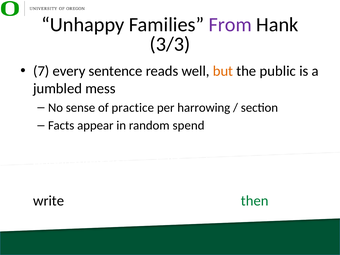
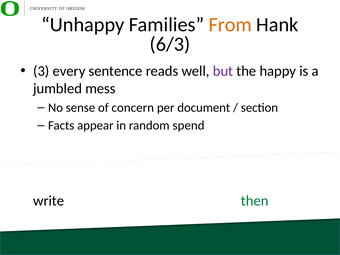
From colour: purple -> orange (230, 25)
3/3: 3/3 -> 6/3 (170, 44)
7: 7 -> 3 (41, 71)
but colour: orange -> purple (223, 71)
public: public -> happy (278, 71)
practice: practice -> concern (133, 108)
harrowing: harrowing -> document (204, 108)
